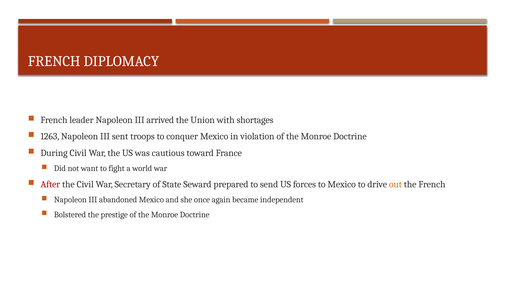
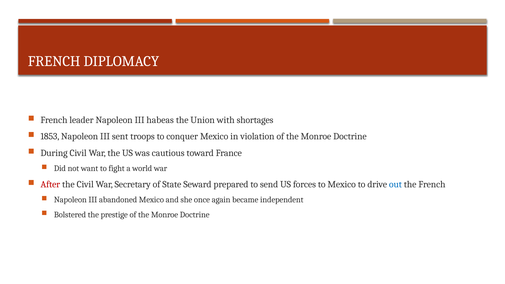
arrived: arrived -> habeas (160, 120)
1263: 1263 -> 1853 (50, 137)
out colour: orange -> blue (395, 184)
